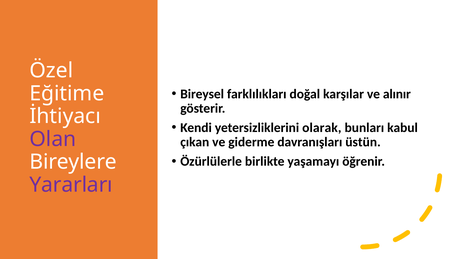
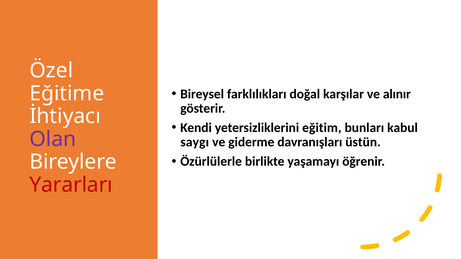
olarak: olarak -> eğitim (322, 128)
çıkan: çıkan -> saygı (195, 142)
Yararları colour: purple -> red (71, 185)
